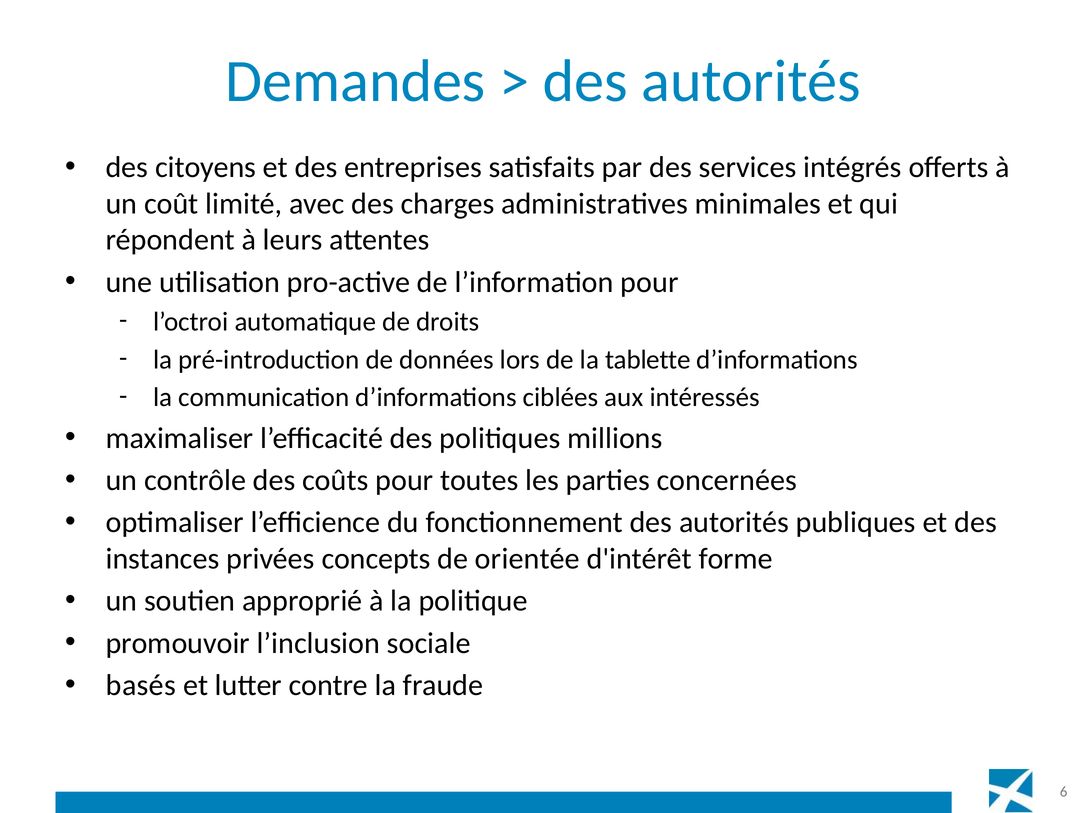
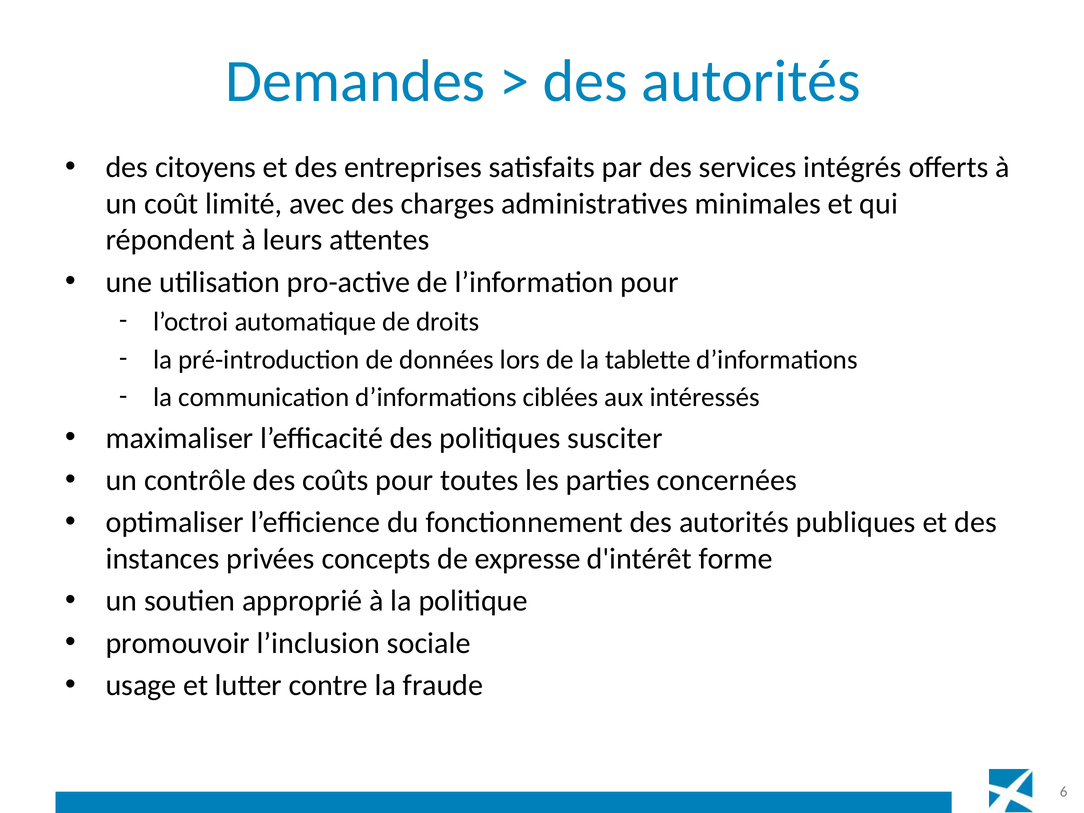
millions: millions -> susciter (615, 438)
orientée: orientée -> expresse (528, 559)
basés: basés -> usage (141, 685)
